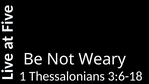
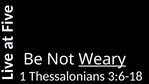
Weary underline: none -> present (102, 59)
